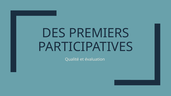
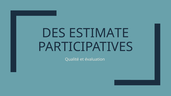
PREMIERS: PREMIERS -> ESTIMATE (99, 33)
